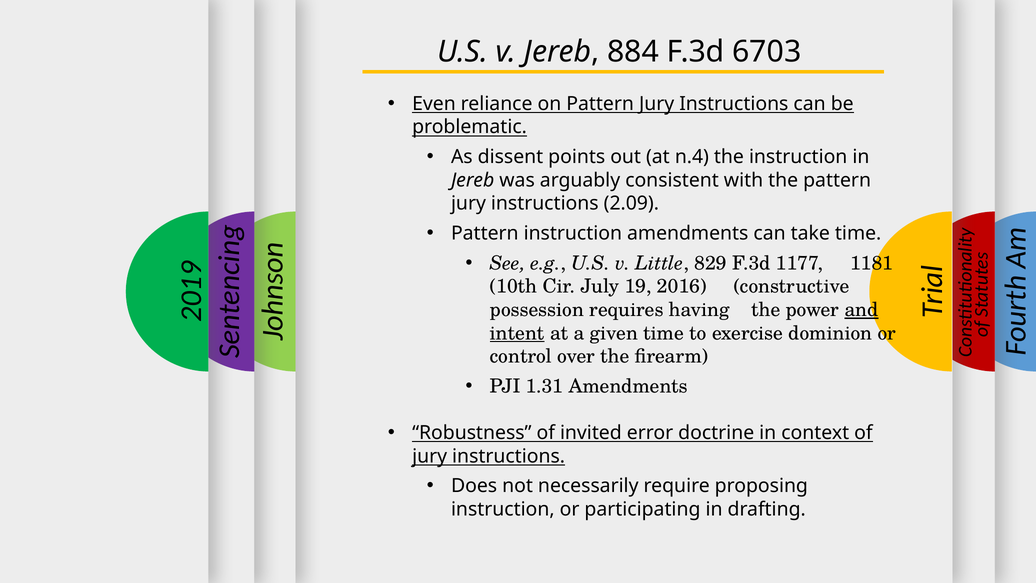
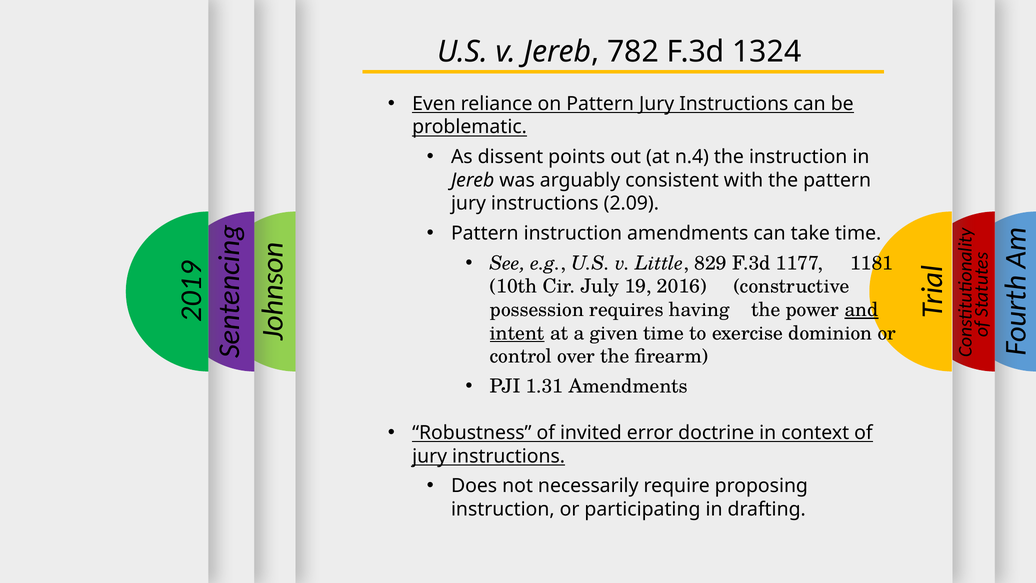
884: 884 -> 782 (633, 52)
6703: 6703 -> 1324 (767, 52)
